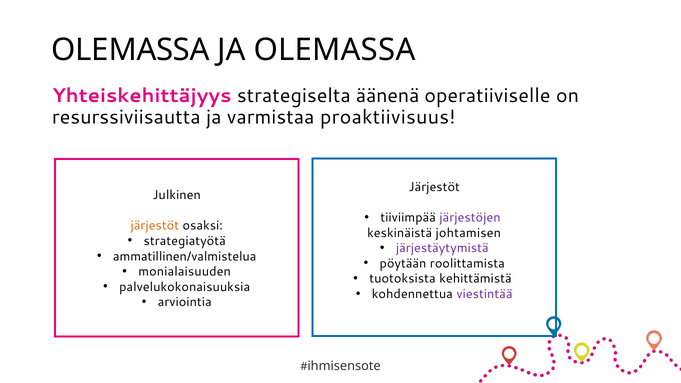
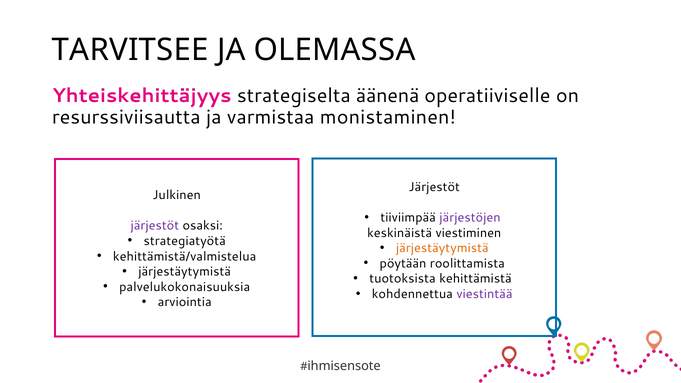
OLEMASSA: OLEMASSA -> TARVITSEE (130, 50)
proaktiivisuus: proaktiivisuus -> monistaminen (388, 117)
järjestöt colour: orange -> purple (155, 226)
johtamisen: johtamisen -> viestiminen (468, 233)
järjestäytymistä colour: purple -> orange (442, 248)
ammatillinen/valmistelua: ammatillinen/valmistelua -> kehittämistä/valmistelua (185, 256)
monialaisuuden: monialaisuuden -> järjestäytymistä (185, 272)
